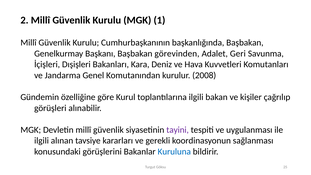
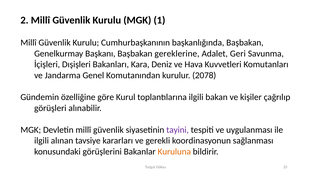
görevinden: görevinden -> gereklerine (177, 54)
2008: 2008 -> 2078 (204, 75)
Kuruluna colour: blue -> orange (174, 152)
